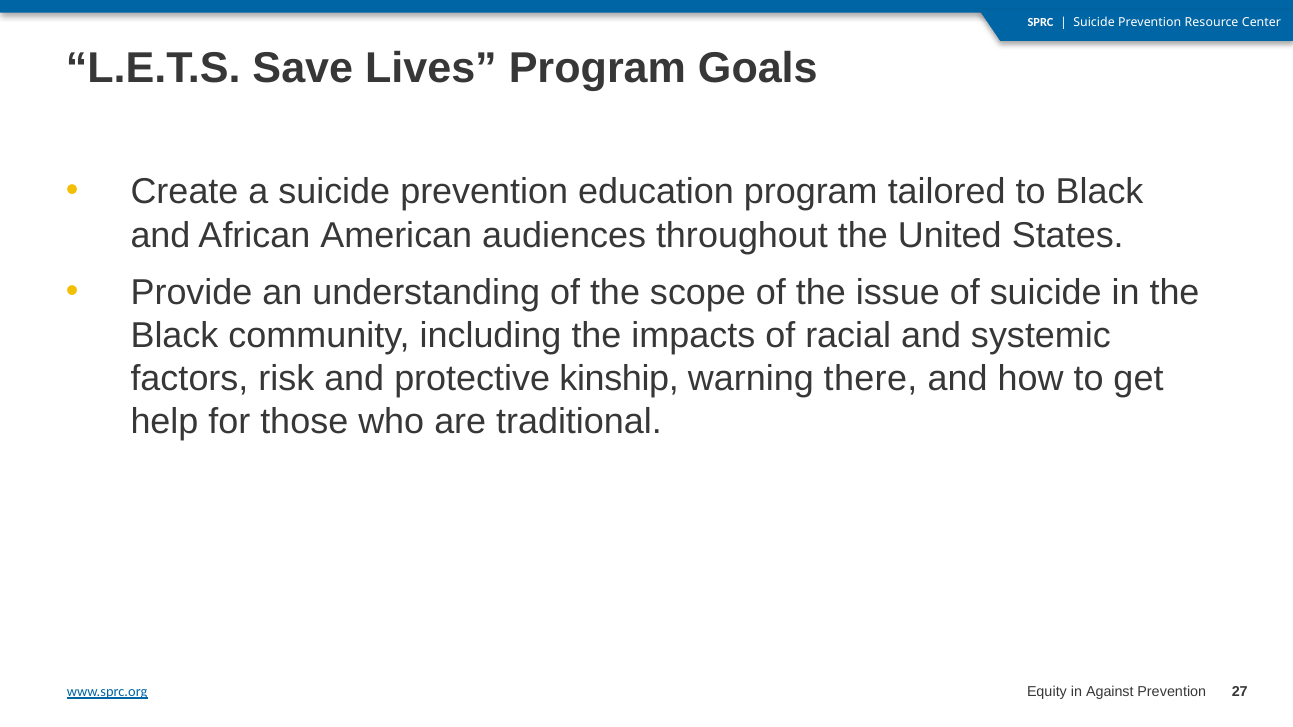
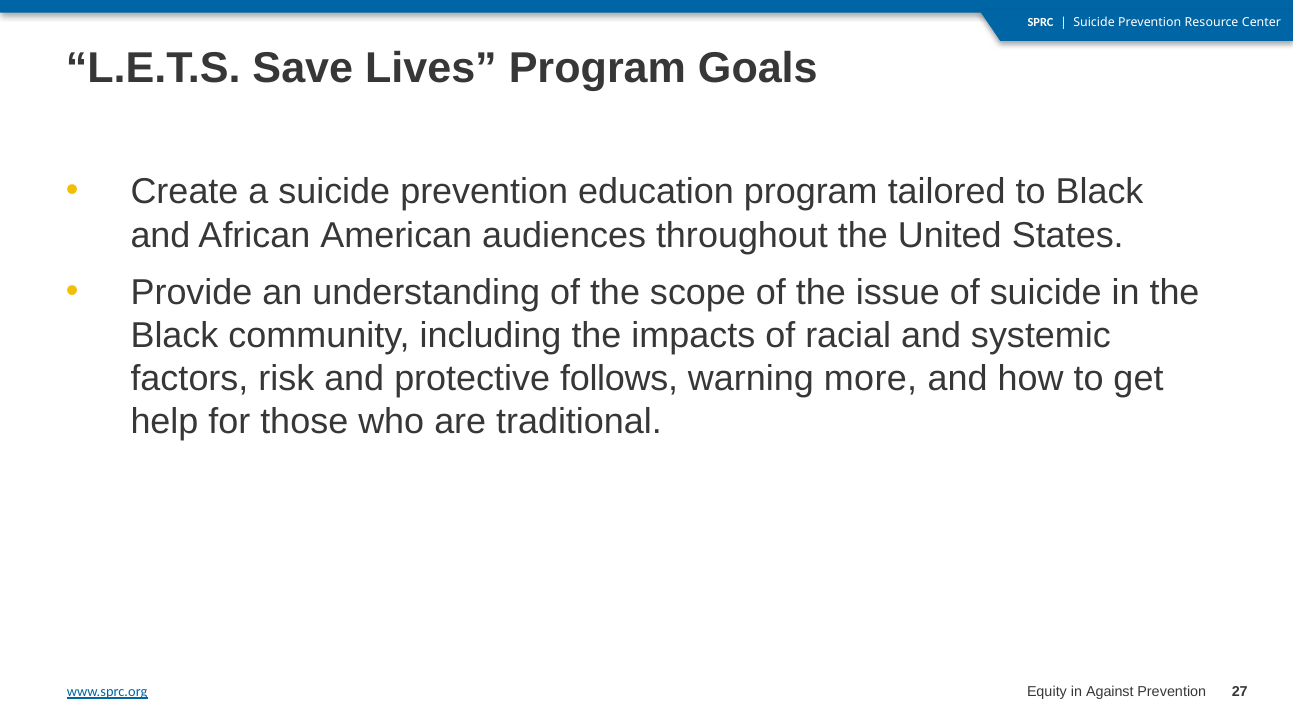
kinship: kinship -> follows (619, 379)
there: there -> more (871, 379)
